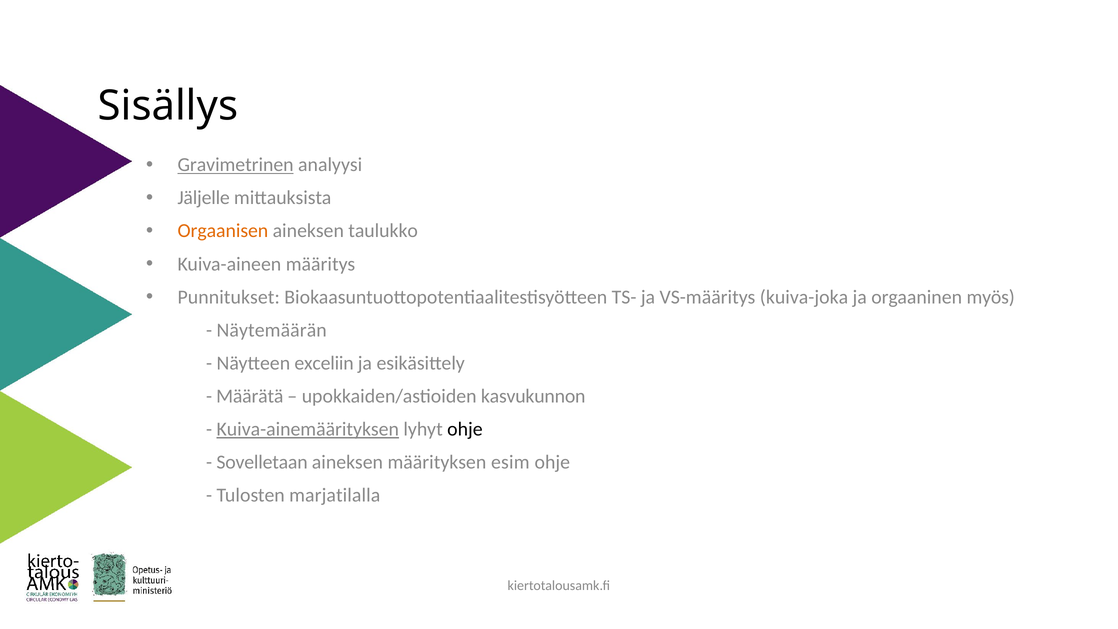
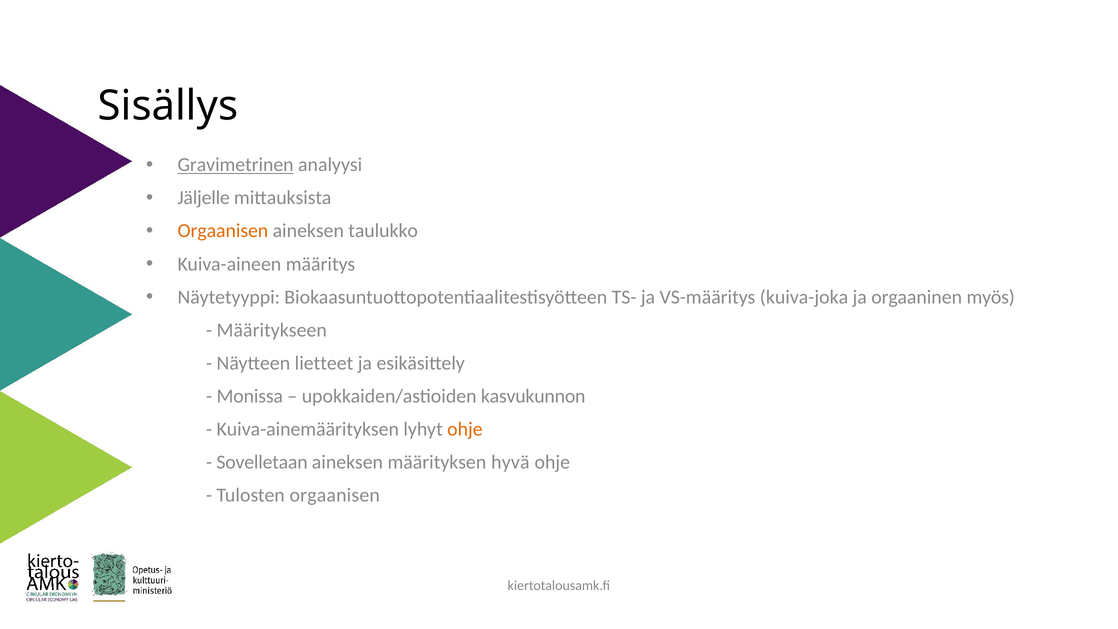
Punnitukset: Punnitukset -> Näytetyyppi (229, 297)
Näytemäärän: Näytemäärän -> Määritykseen (272, 330)
exceliin: exceliin -> lietteet (324, 363)
Määrätä: Määrätä -> Monissa (250, 396)
Kuiva-ainemäärityksen underline: present -> none (308, 429)
ohje colour: black -> orange (465, 429)
esim: esim -> hyvä (510, 462)
Tulosten marjatilalla: marjatilalla -> orgaanisen (335, 495)
